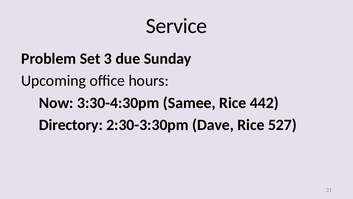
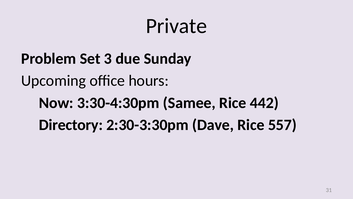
Service: Service -> Private (176, 26)
527: 527 -> 557 (282, 125)
